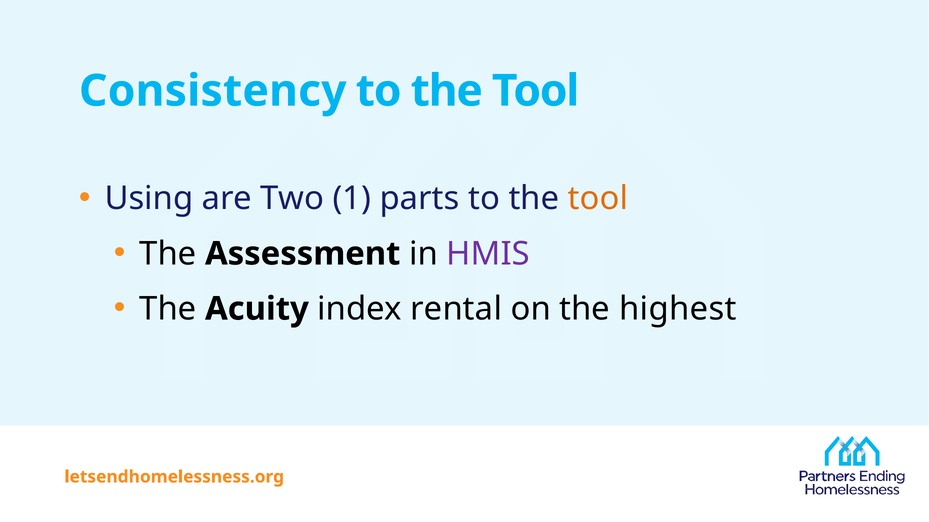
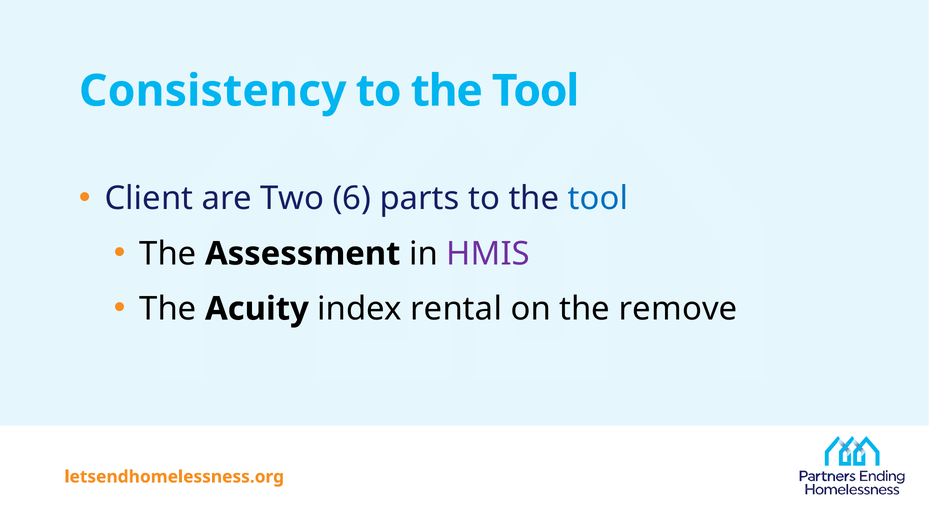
Using: Using -> Client (149, 199)
1: 1 -> 6 (352, 199)
tool colour: orange -> blue (598, 199)
highest: highest -> remove (678, 309)
